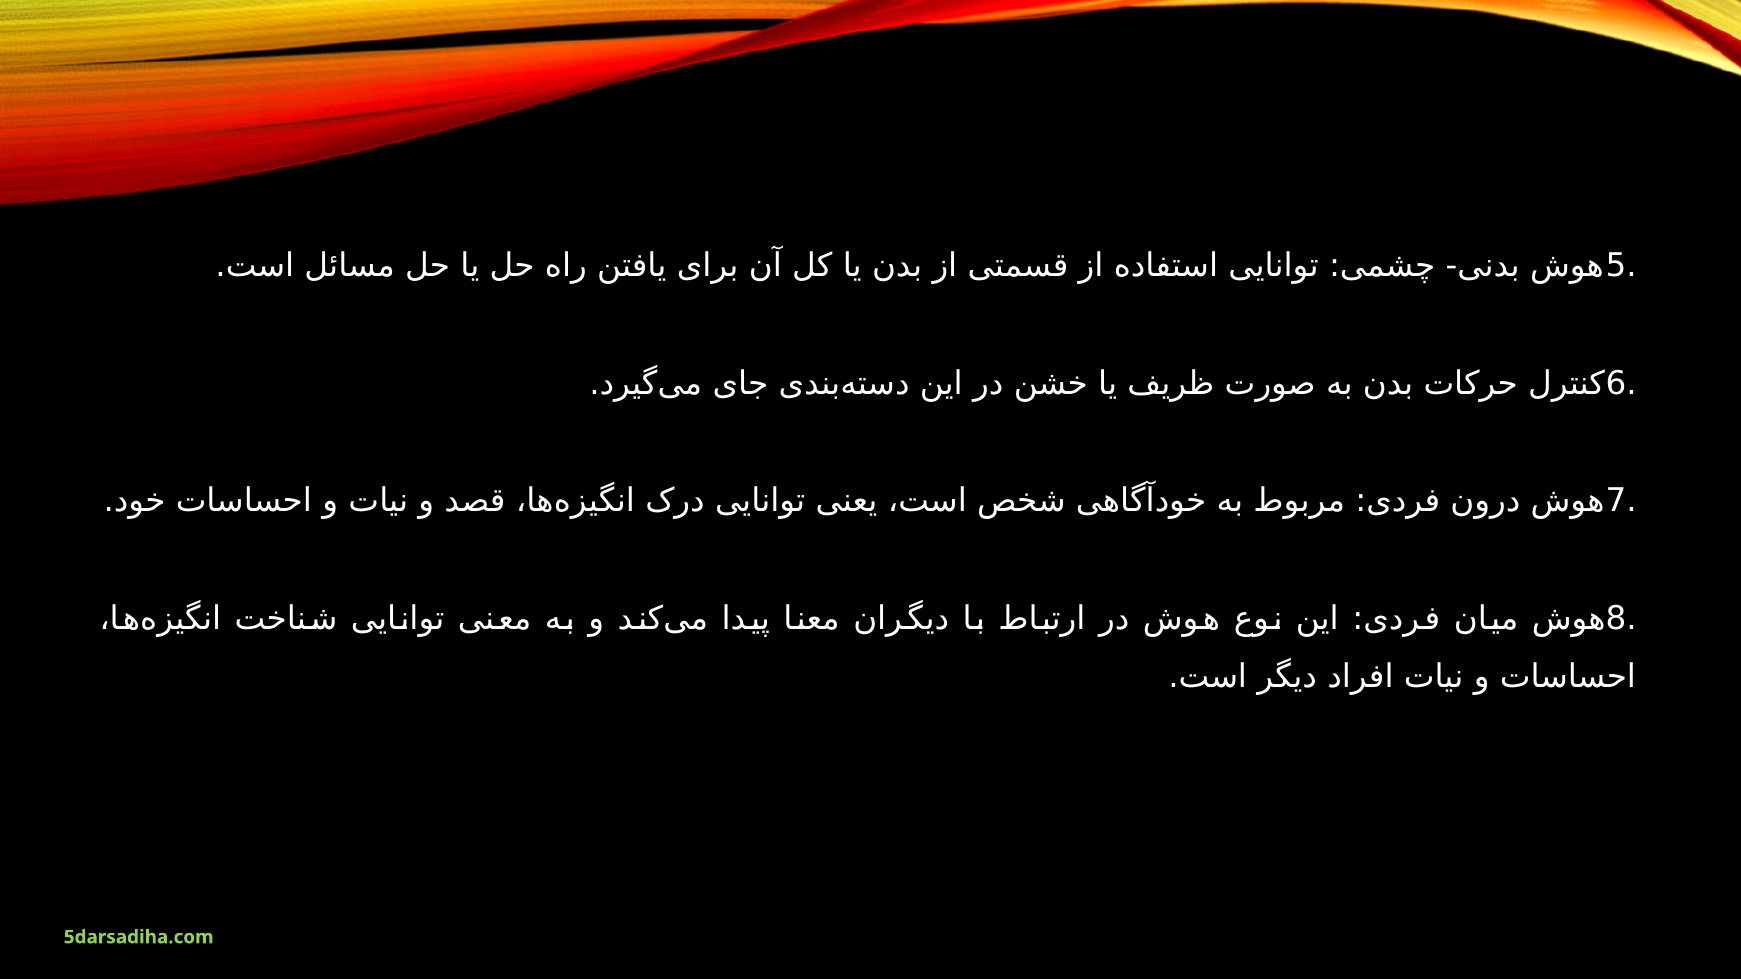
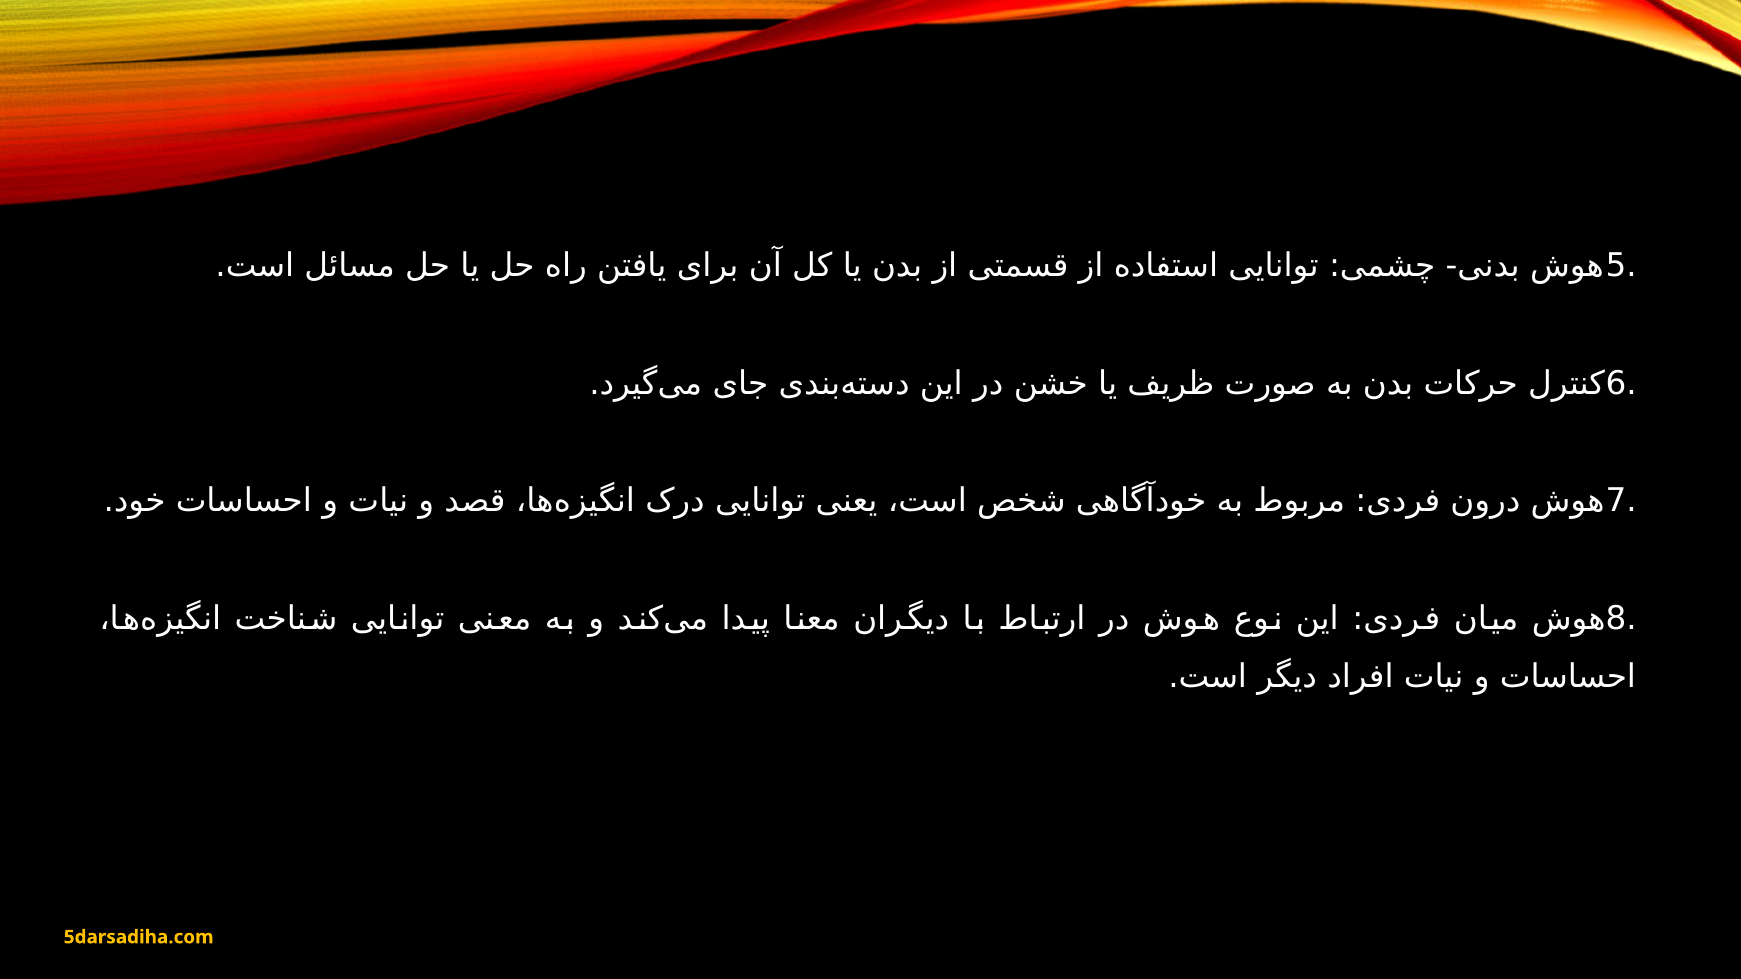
5darsadiha.com colour: light green -> yellow (139, 937)
